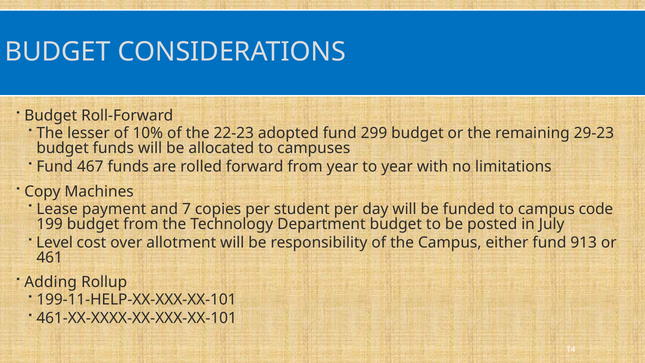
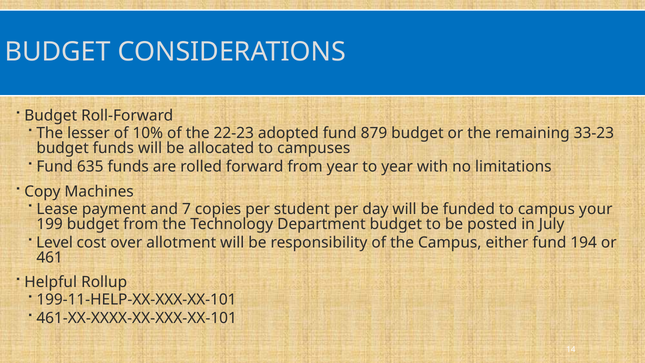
299: 299 -> 879 (374, 133)
29-23: 29-23 -> 33-23 (594, 133)
467: 467 -> 635 (90, 167)
code: code -> your (596, 209)
913: 913 -> 194 (584, 242)
Adding: Adding -> Helpful (51, 282)
